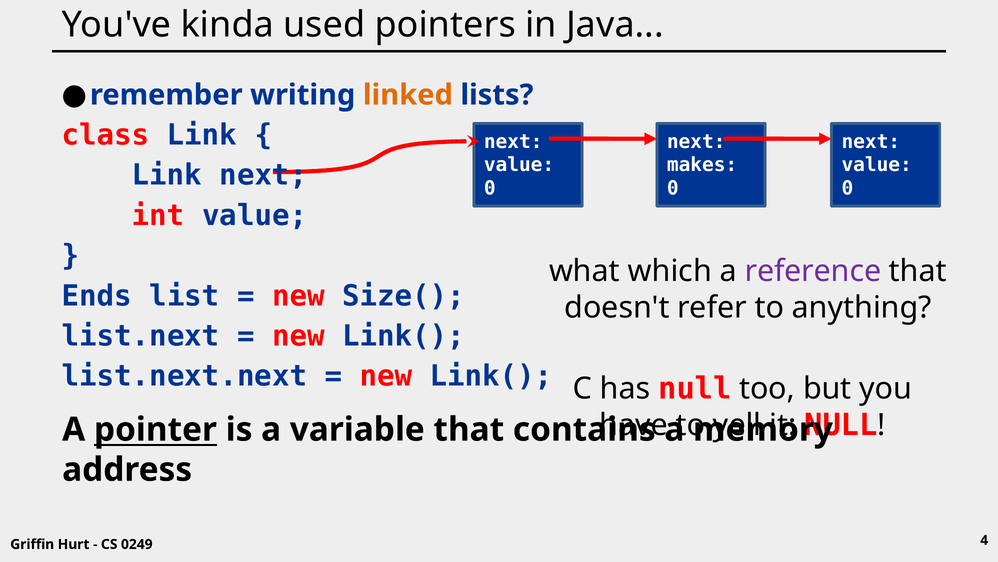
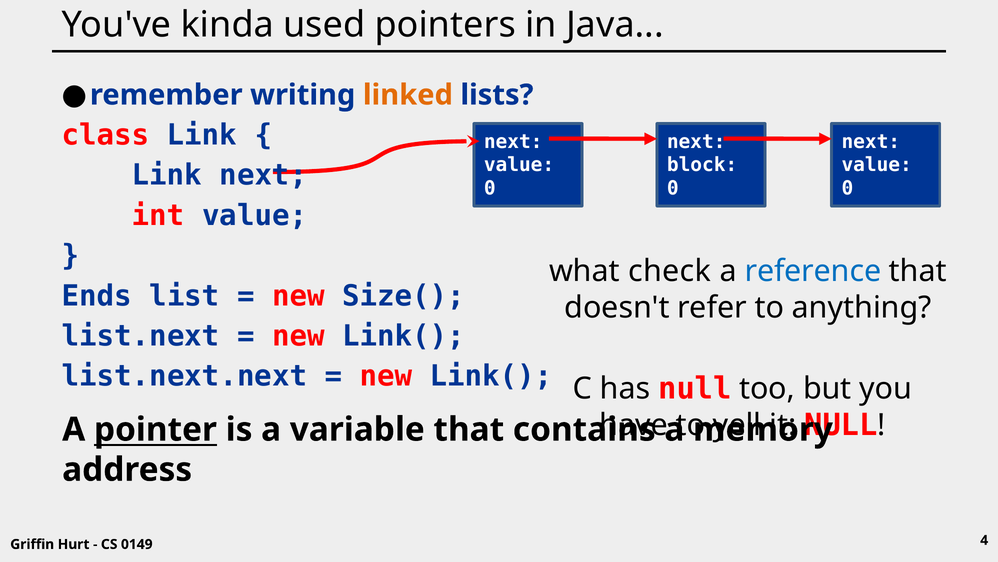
makes: makes -> block (702, 165)
which: which -> check (670, 271)
reference colour: purple -> blue (813, 271)
0249: 0249 -> 0149 (137, 544)
